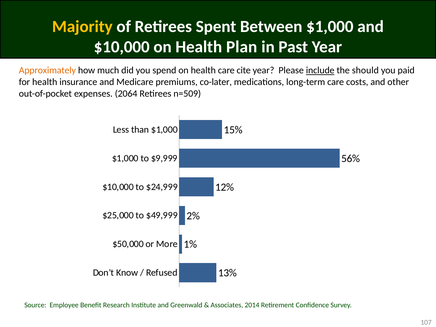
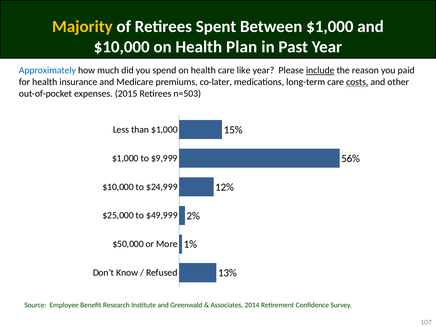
Approximately colour: orange -> blue (47, 70)
cite: cite -> like (244, 70)
should: should -> reason (365, 70)
costs underline: none -> present (357, 82)
2064: 2064 -> 2015 (126, 94)
n=509: n=509 -> n=503 (187, 94)
